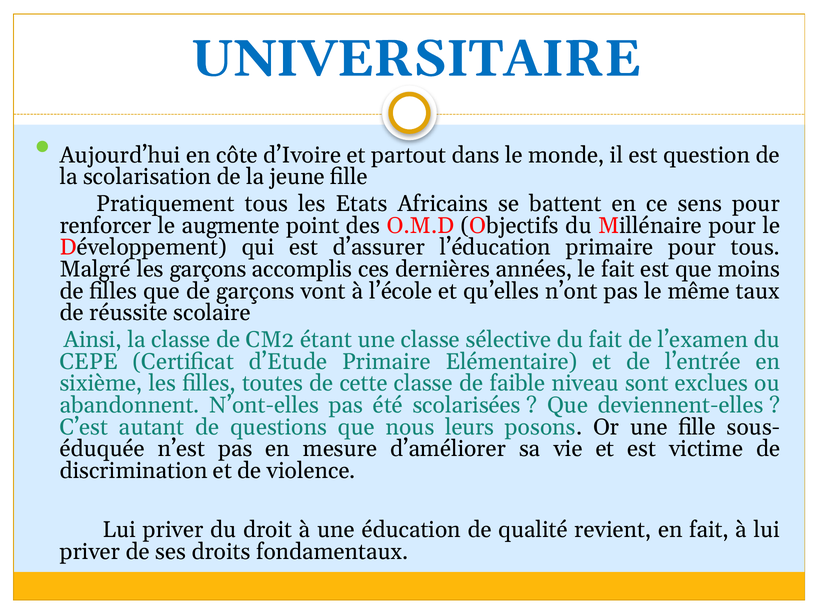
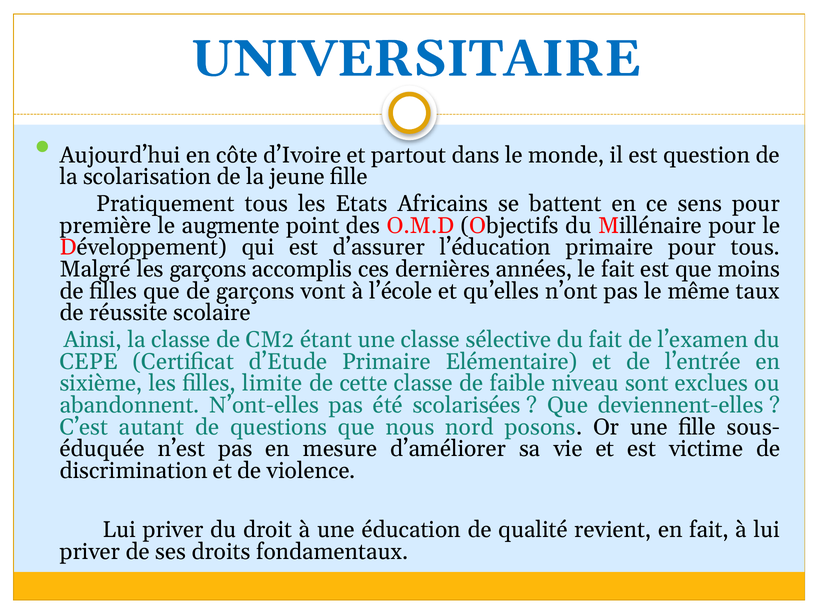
renforcer: renforcer -> première (105, 226)
toutes: toutes -> limite (272, 384)
leurs: leurs -> nord (470, 427)
